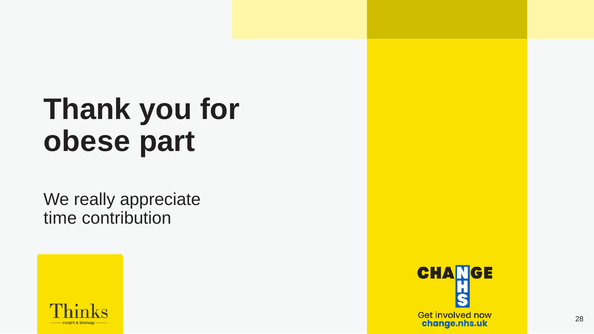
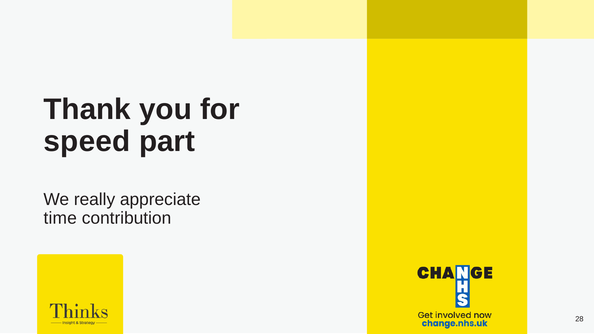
obese: obese -> speed (87, 141)
